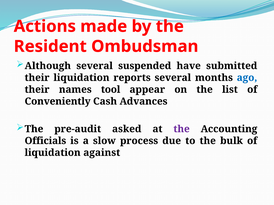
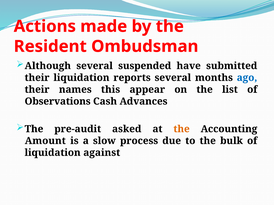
tool: tool -> this (111, 90)
Conveniently: Conveniently -> Observations (58, 102)
the colour: purple -> orange (182, 129)
Officials: Officials -> Amount (45, 141)
